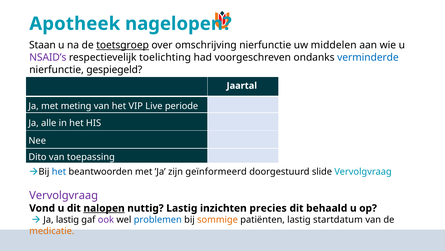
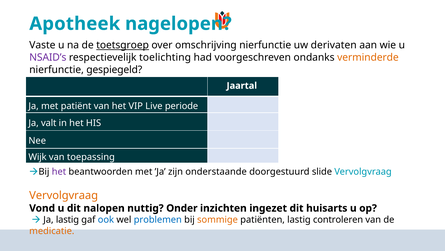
Staan: Staan -> Vaste (42, 45)
middelen: middelen -> derivaten (334, 45)
verminderde colour: blue -> orange (368, 57)
meting: meting -> patiënt (76, 106)
alle: alle -> valt (49, 123)
Dito: Dito -> Wijk (38, 157)
het colour: blue -> purple (59, 171)
geïnformeerd: geïnformeerd -> onderstaande (216, 171)
Vervolgvraag colour: purple -> orange (64, 195)
nalopen underline: present -> none (104, 208)
nuttig Lastig: Lastig -> Onder (182, 208)
precies: precies -> ingezet (268, 208)
behaald: behaald -> huisarts (327, 208)
ook colour: purple -> blue (106, 219)
startdatum: startdatum -> controleren (338, 219)
